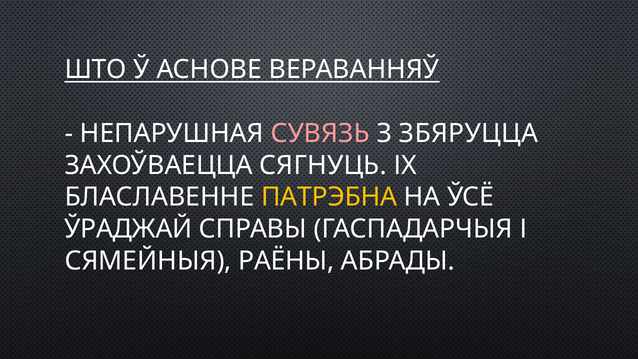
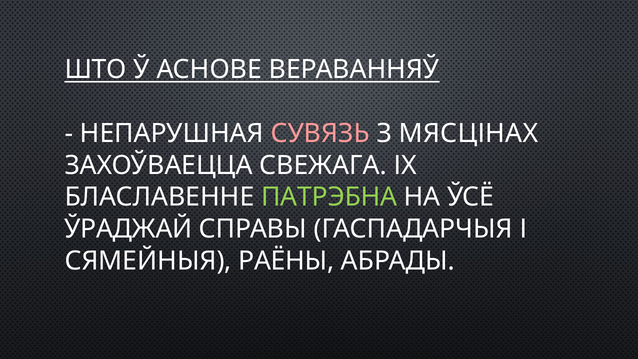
ЗБЯРУЦЦА: ЗБЯРУЦЦА -> МЯСЦІНАХ (469, 133)
СЯГНУЦЬ: СЯГНУЦЬ -> СВЕЖАГА (323, 165)
ПАТРЭБНА colour: yellow -> light green (329, 197)
